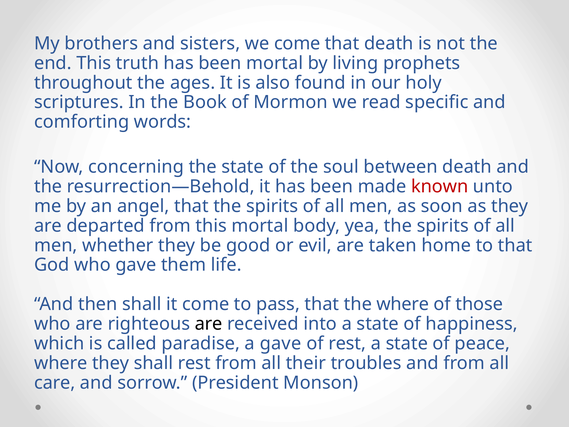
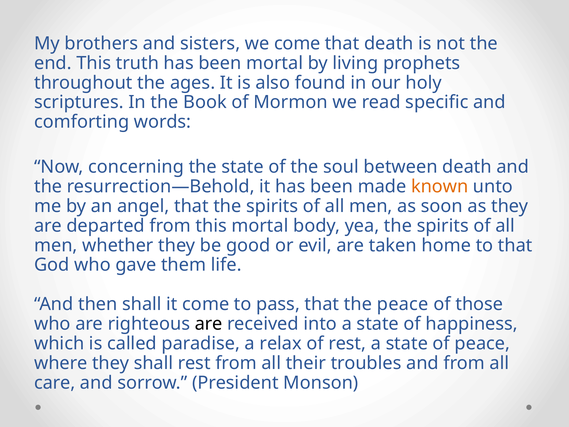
known colour: red -> orange (440, 186)
the where: where -> peace (403, 304)
a gave: gave -> relax (281, 343)
